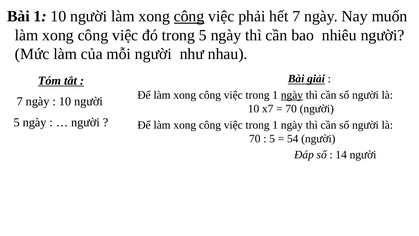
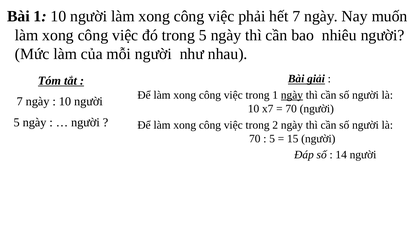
công underline: present -> none (189, 16)
1: 1 -> 2 (275, 125)
54: 54 -> 15 (293, 138)
